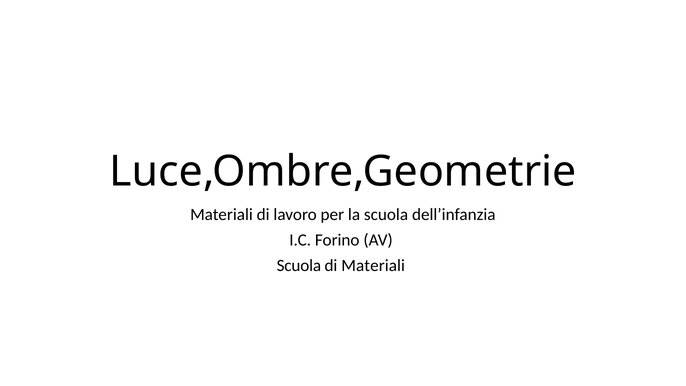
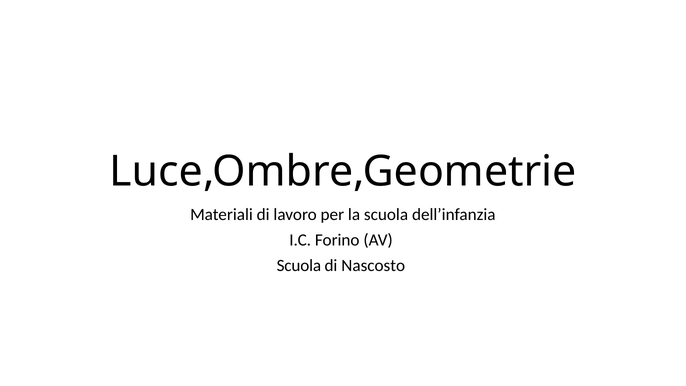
di Materiali: Materiali -> Nascosto (373, 266)
